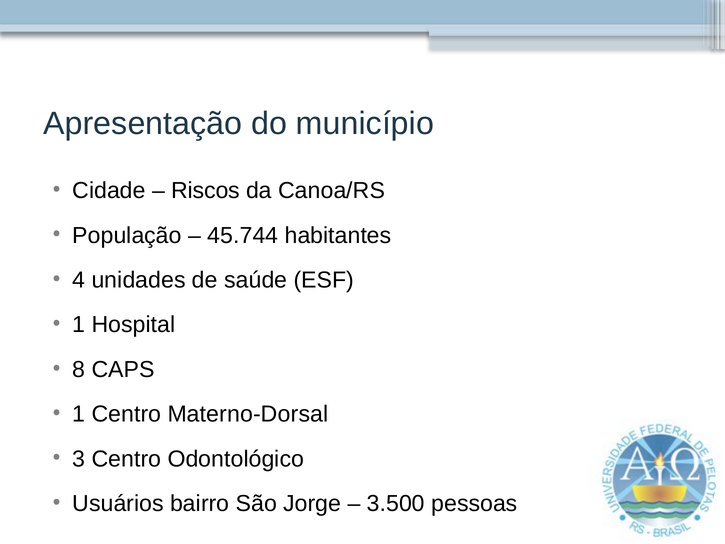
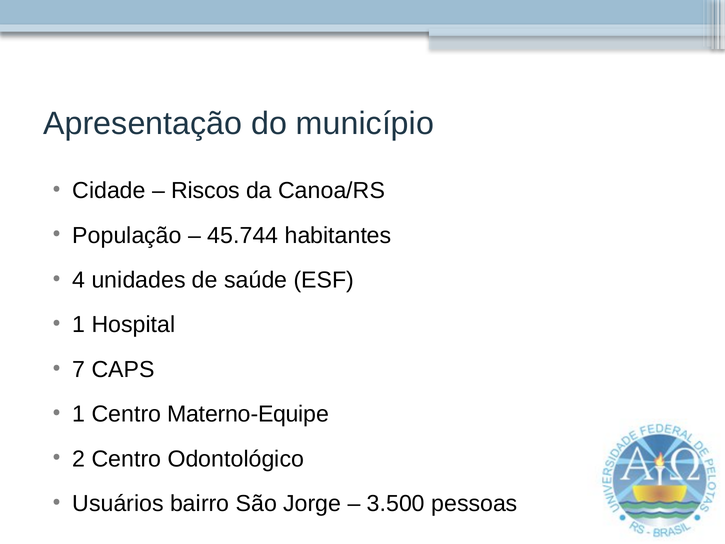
8: 8 -> 7 (79, 369)
Materno-Dorsal: Materno-Dorsal -> Materno-Equipe (248, 414)
3: 3 -> 2 (79, 459)
